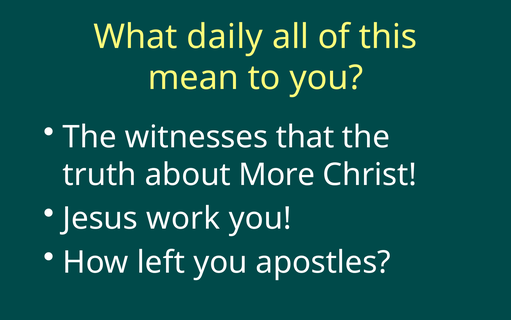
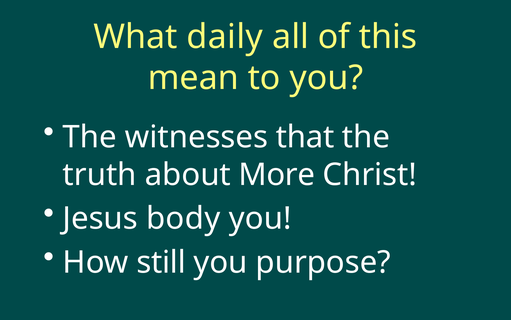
work: work -> body (183, 218)
left: left -> still (161, 262)
apostles: apostles -> purpose (323, 262)
